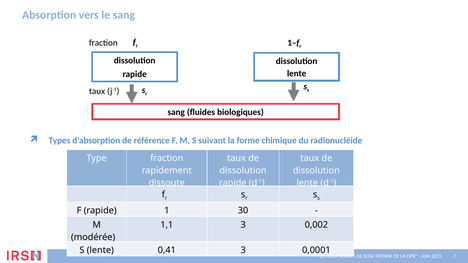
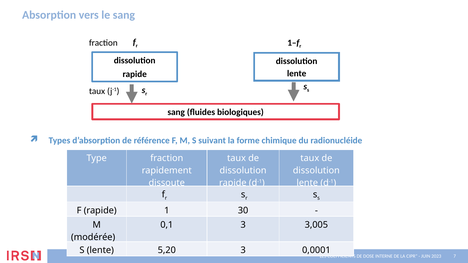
1,1: 1,1 -> 0,1 (167, 225)
0,002: 0,002 -> 3,005 (316, 225)
0,41: 0,41 -> 5,20 (167, 250)
